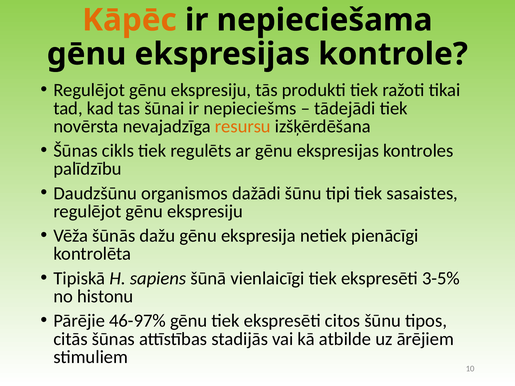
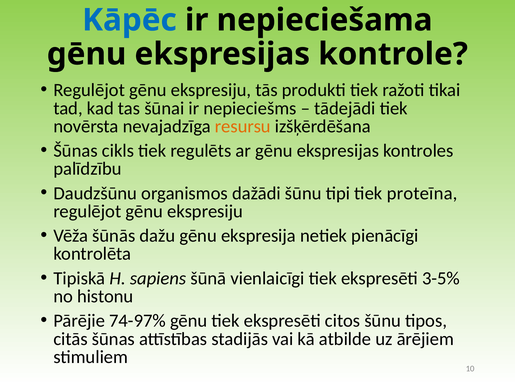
Kāpēc colour: orange -> blue (129, 20)
sasaistes: sasaistes -> proteīna (422, 193)
46-97%: 46-97% -> 74-97% (137, 321)
